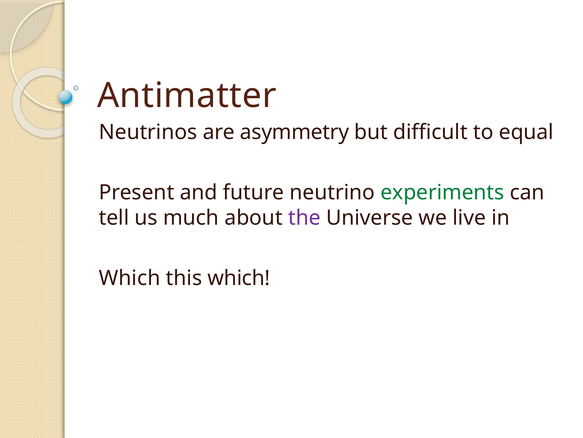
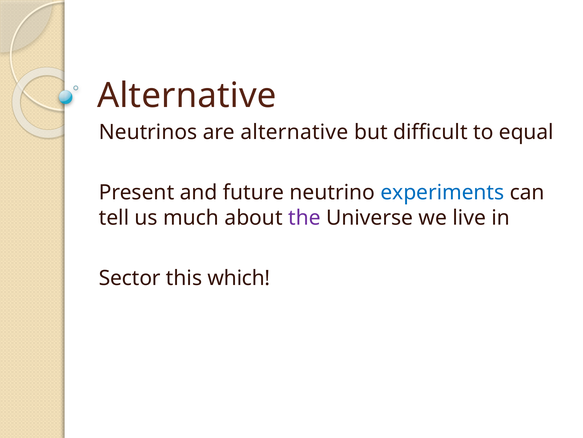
Antimatter: Antimatter -> Alternative (187, 95)
are asymmetry: asymmetry -> alternative (294, 132)
experiments colour: green -> blue (442, 192)
Which: Which -> Sector (130, 278)
